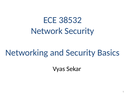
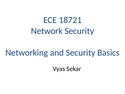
38532: 38532 -> 18721 (70, 20)
